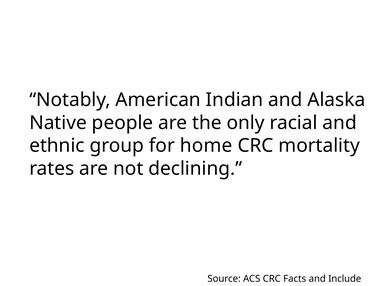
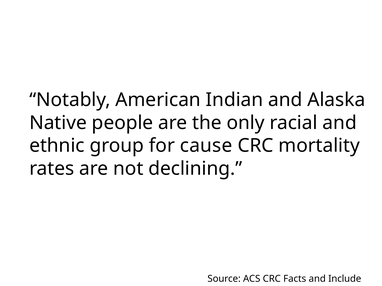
home: home -> cause (206, 146)
